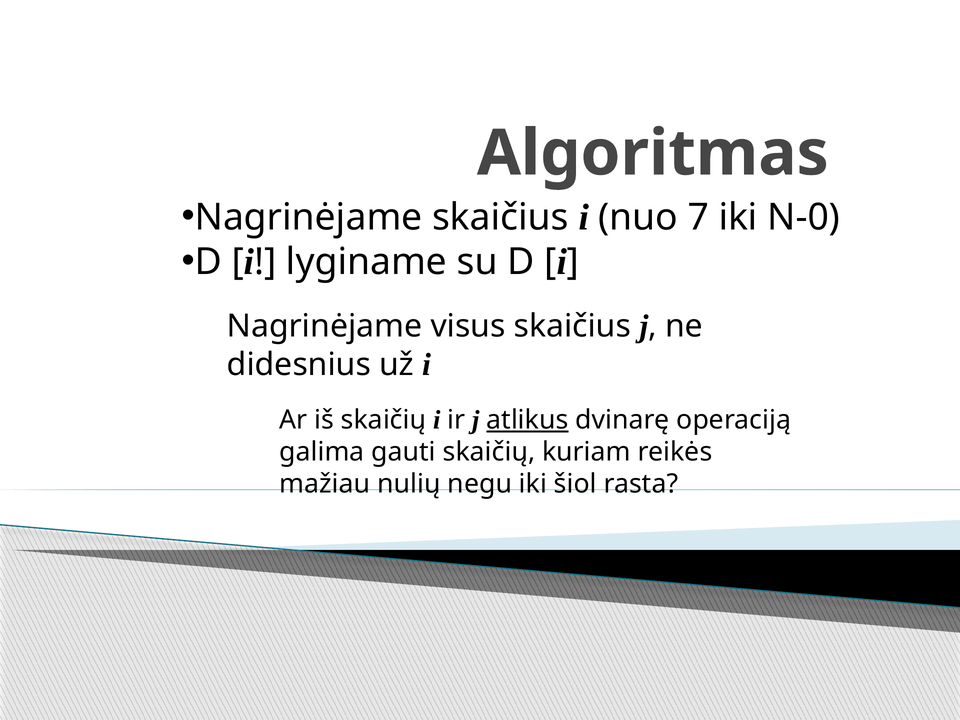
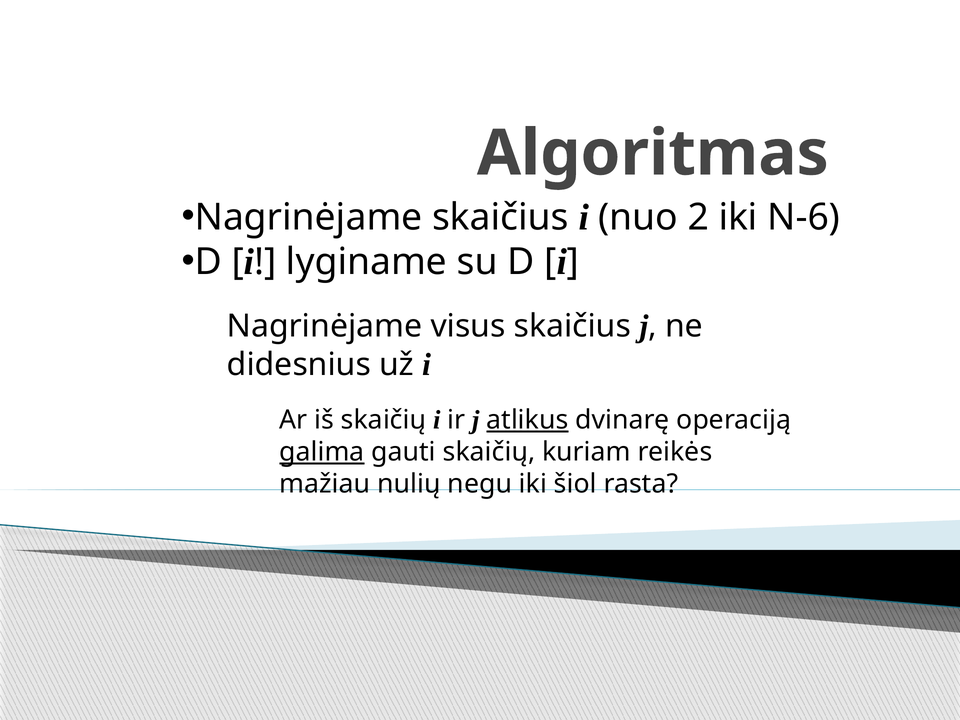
7: 7 -> 2 (698, 217)
N-0: N-0 -> N-6 (804, 217)
galima underline: none -> present (322, 452)
